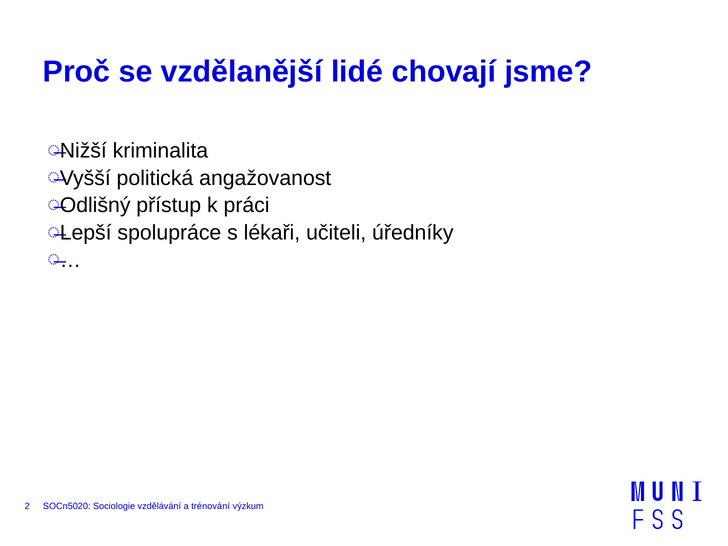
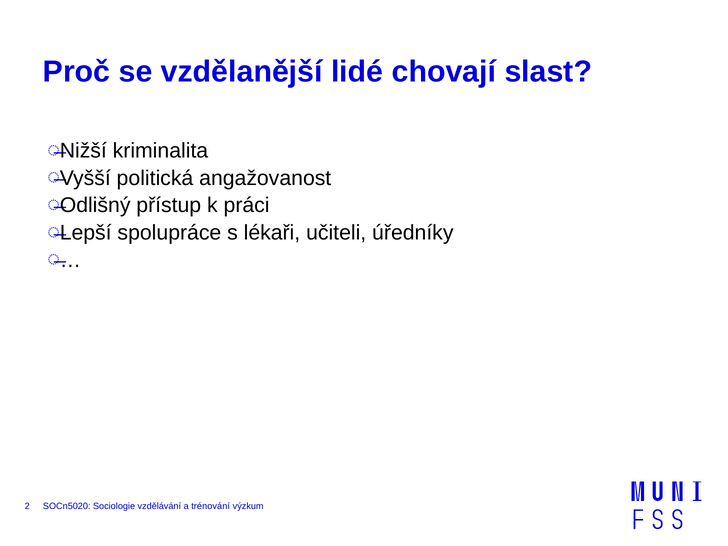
jsme: jsme -> slast (548, 72)
